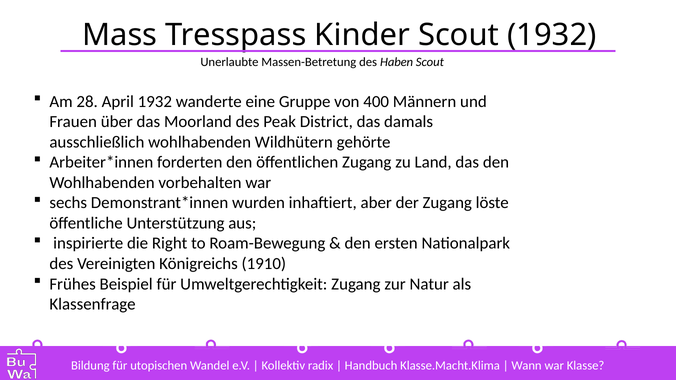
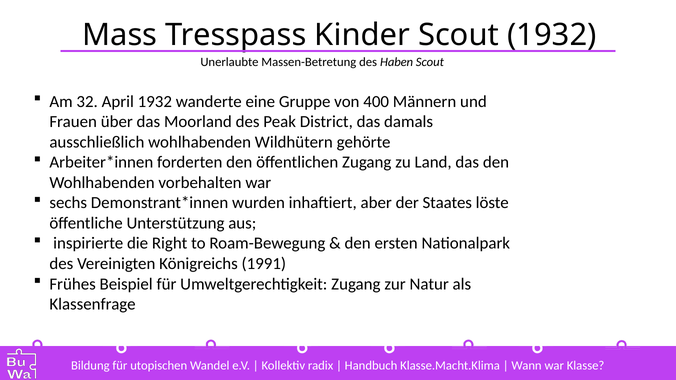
28: 28 -> 32 (87, 102)
der Zugang: Zugang -> Staates (447, 203)
1910: 1910 -> 1991 (264, 264)
